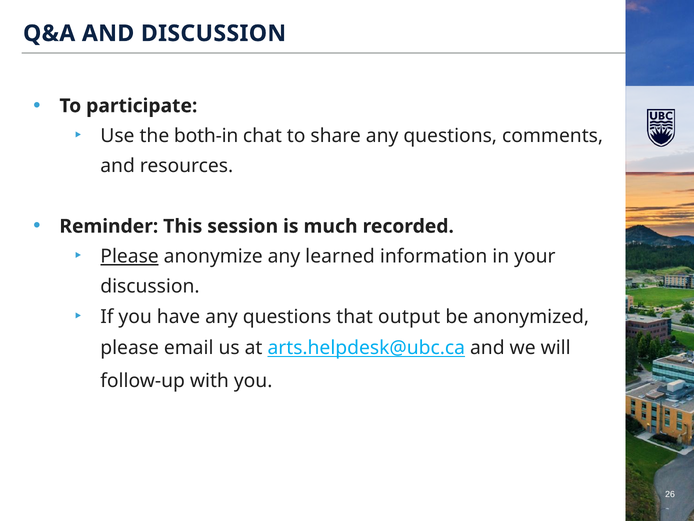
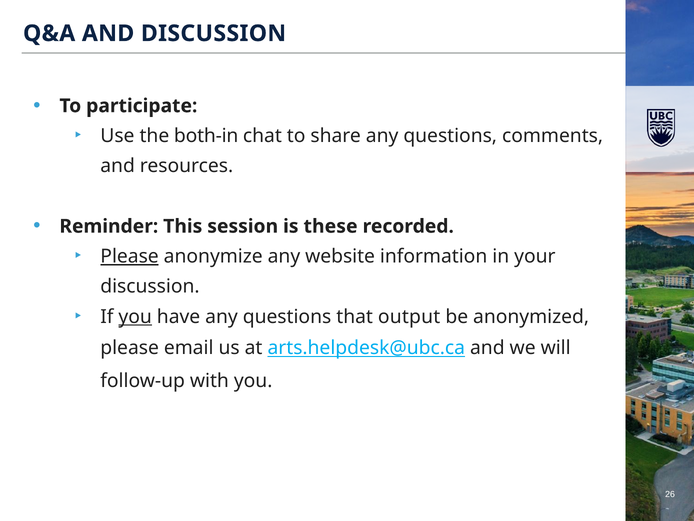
much: much -> these (331, 226)
learned: learned -> website (340, 256)
you underline: none -> present (135, 316)
